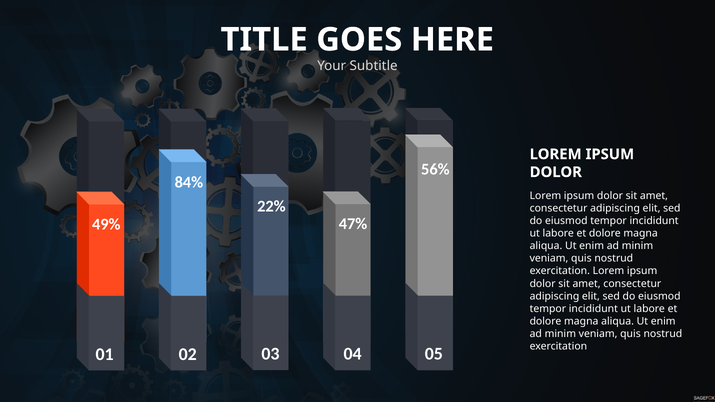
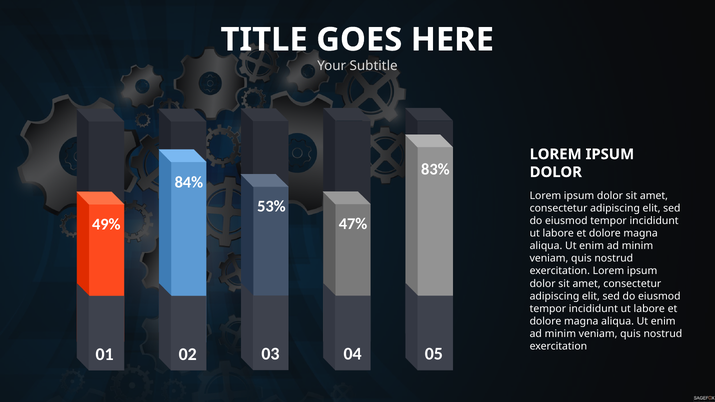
56%: 56% -> 83% (435, 169)
22%: 22% -> 53% (271, 207)
